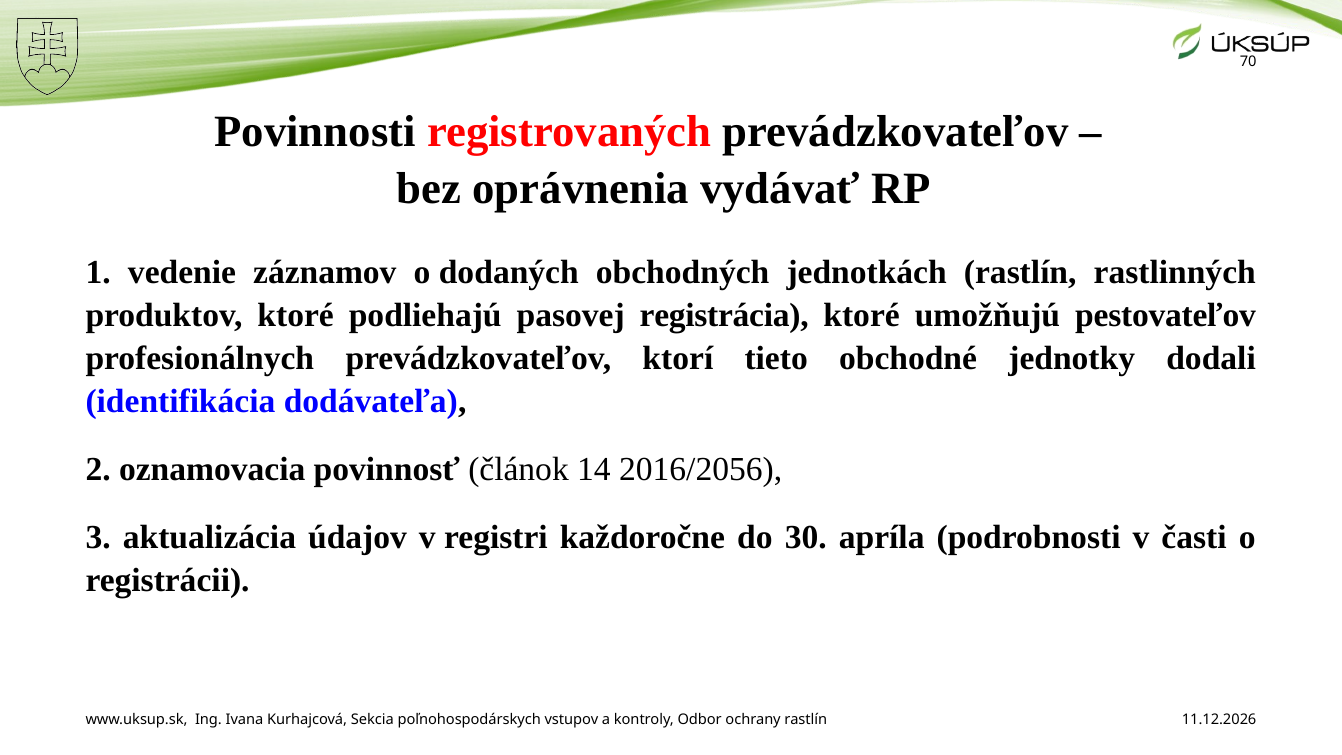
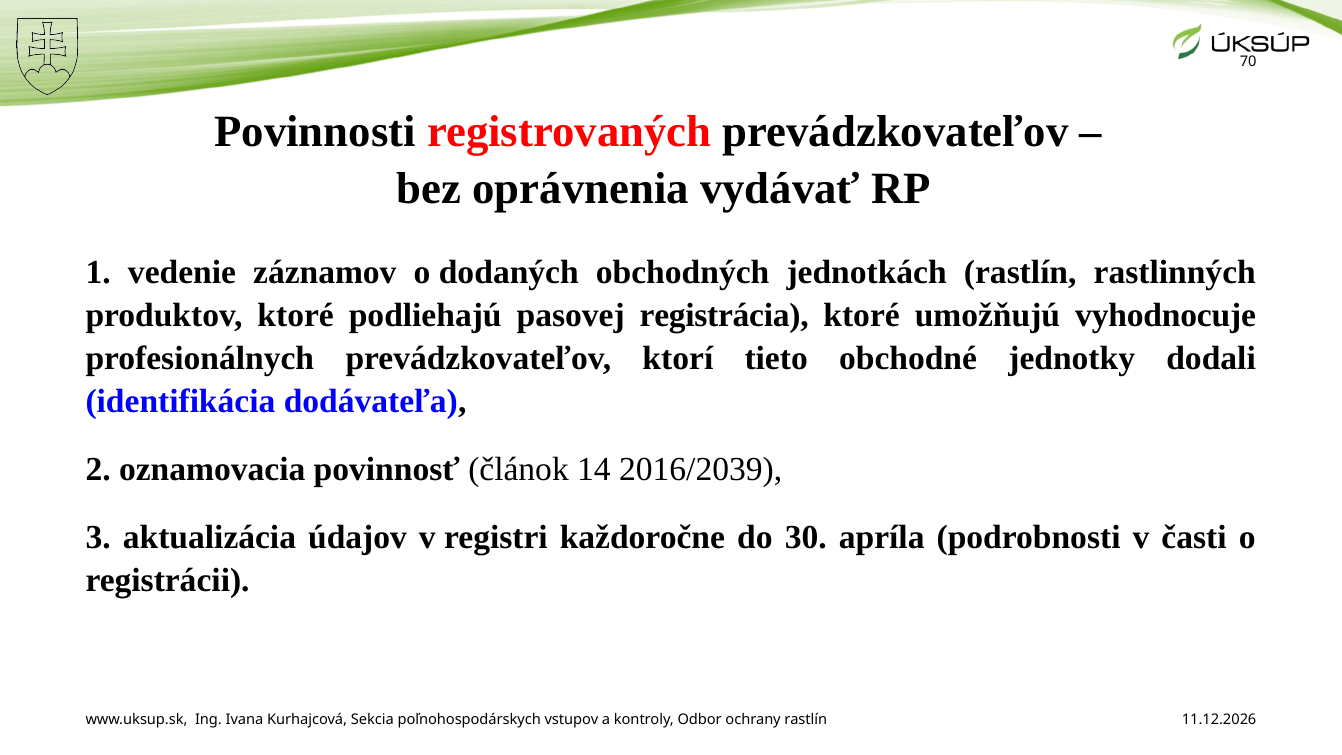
pestovateľov: pestovateľov -> vyhodnocuje (1166, 315)
2016/2056: 2016/2056 -> 2016/2039 (701, 469)
